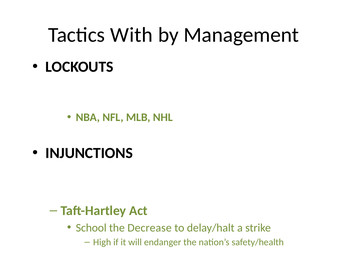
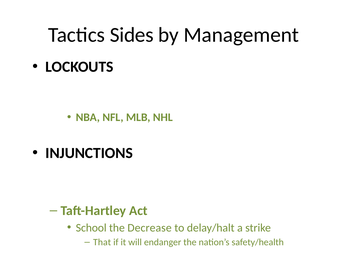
With: With -> Sides (132, 35)
High: High -> That (102, 243)
